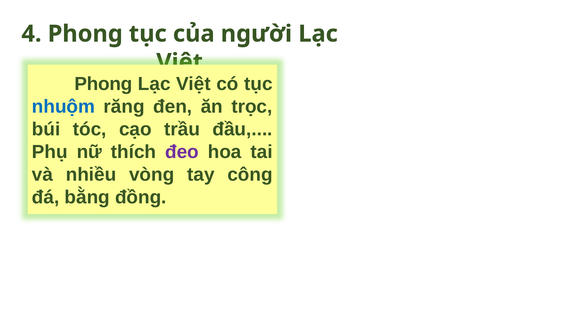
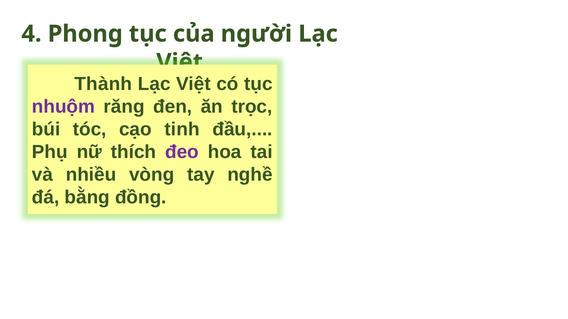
Phong: Phong -> Thành (103, 84)
nhuộm colour: blue -> purple (64, 107)
trầu: trầu -> tinh (182, 129)
công: công -> nghề (250, 175)
